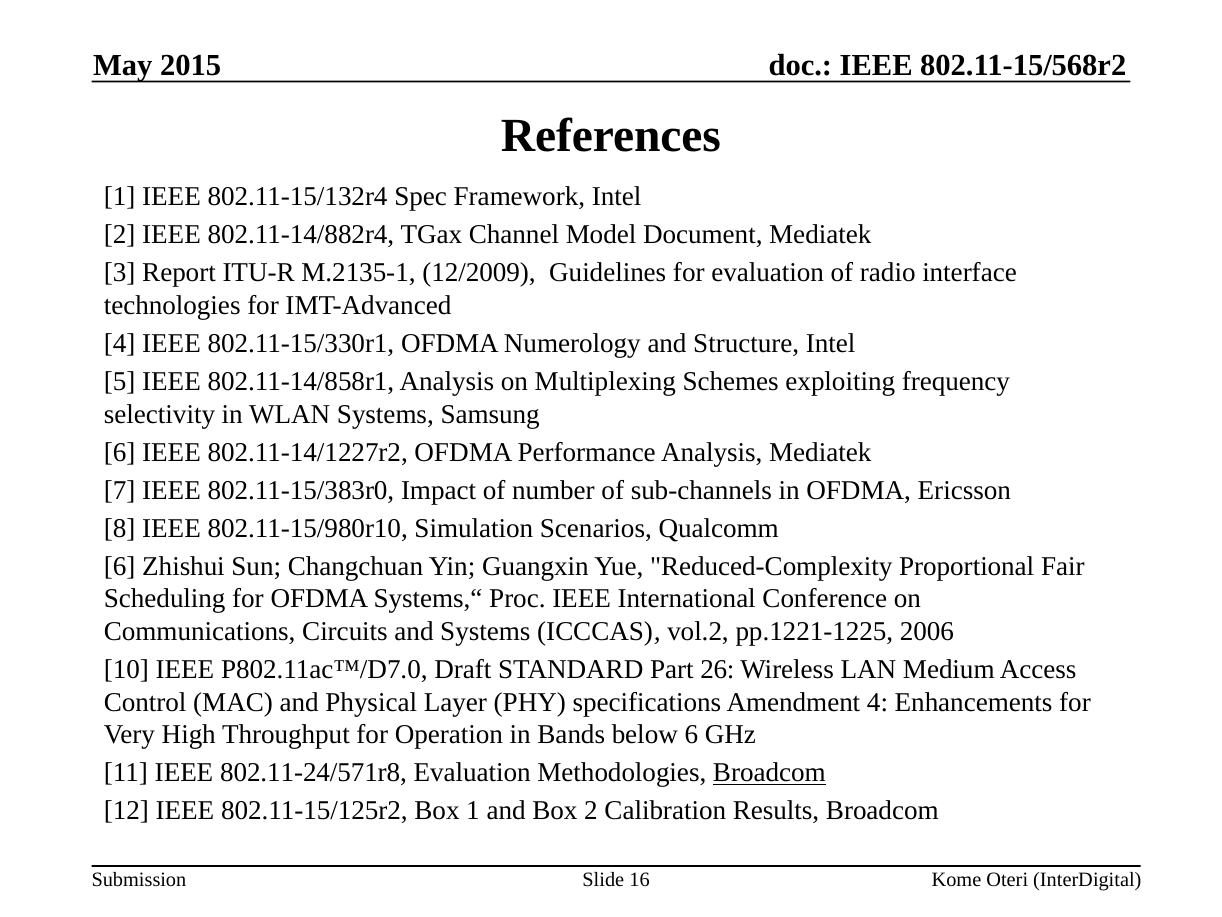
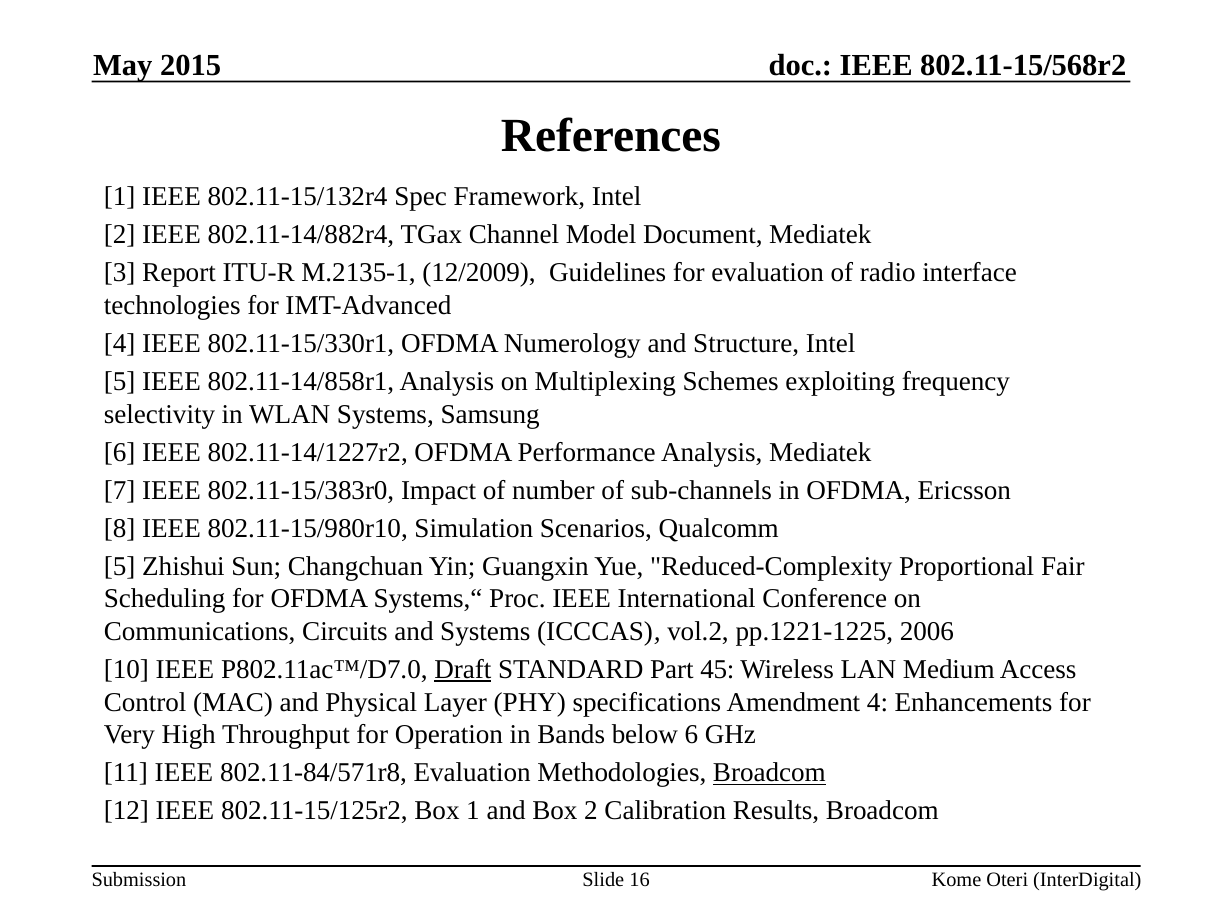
6: 6 -> 5 (120, 566)
Draft underline: none -> present (463, 669)
26: 26 -> 45 (717, 669)
802.11-24/571r8: 802.11-24/571r8 -> 802.11-84/571r8 (314, 772)
